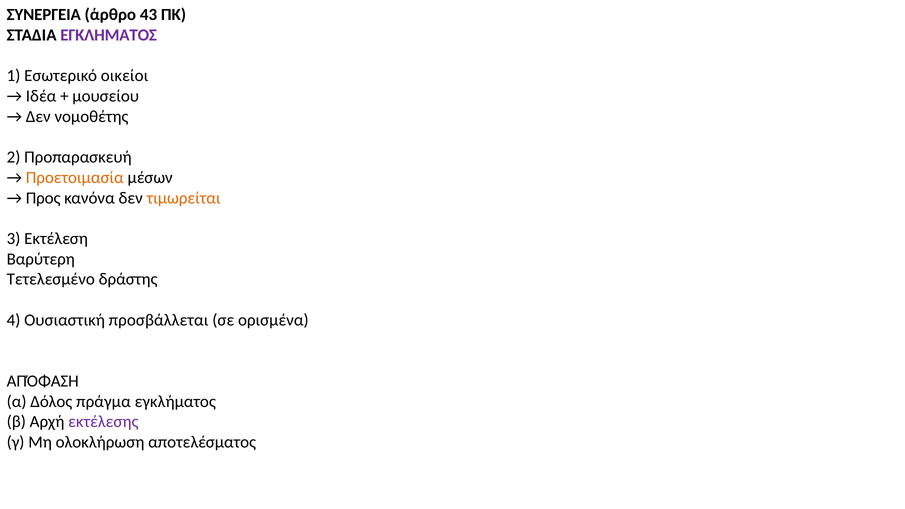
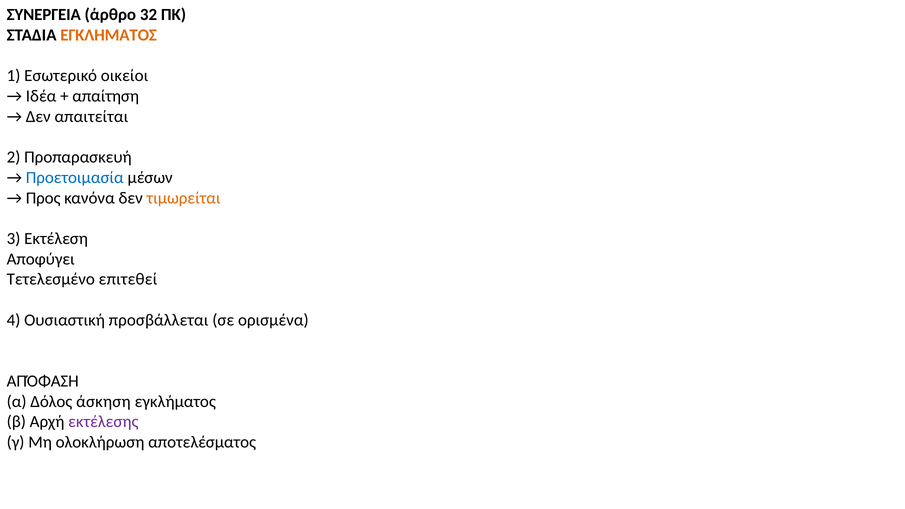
43: 43 -> 32 (149, 15)
ΕΓΚΛΗΜΑΤΟΣ colour: purple -> orange (109, 35)
μουσείου: μουσείου -> απαίτηση (106, 96)
νομοθέτης: νομοθέτης -> απαιτείται (91, 116)
Προετοιμασία colour: orange -> blue (75, 178)
Βαρύτερη: Βαρύτερη -> Αποφύγει (41, 259)
δράστης: δράστης -> επιτεθεί (128, 279)
πράγμα: πράγμα -> άσκηση (103, 402)
